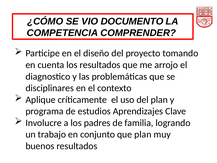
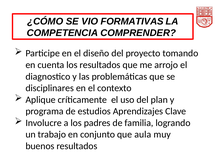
DOCUMENTO: DOCUMENTO -> FORMATIVAS (132, 21)
que plan: plan -> aula (143, 134)
